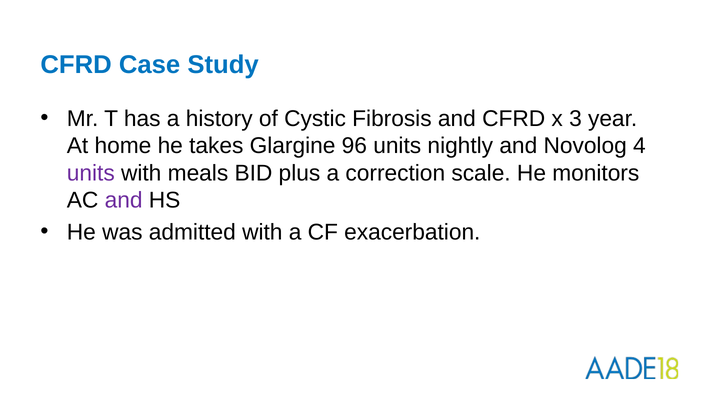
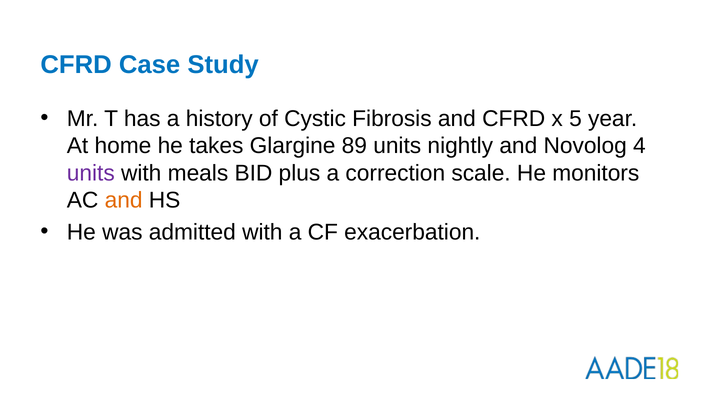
3: 3 -> 5 (575, 119)
96: 96 -> 89 (354, 146)
and colour: purple -> orange (124, 200)
